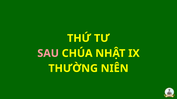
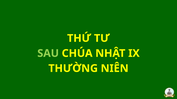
SAU colour: pink -> light green (48, 54)
